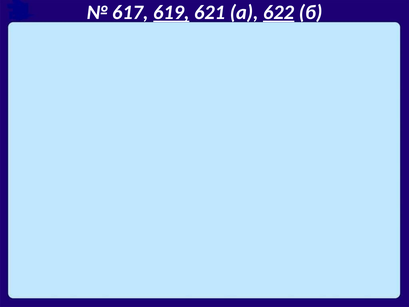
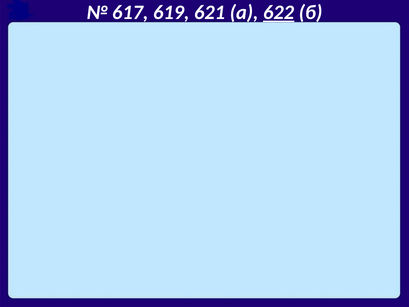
619 underline: present -> none (171, 12)
